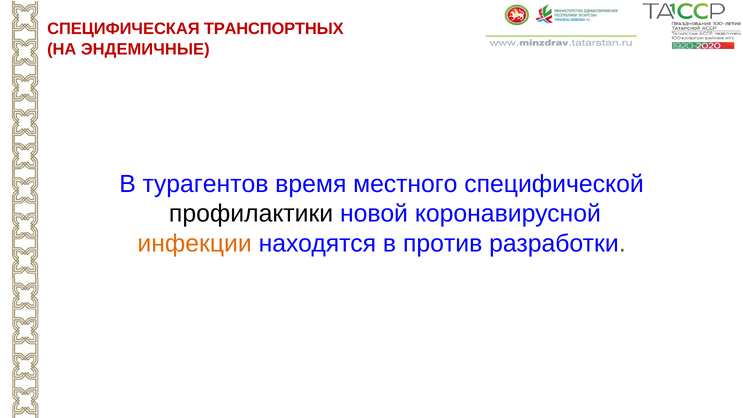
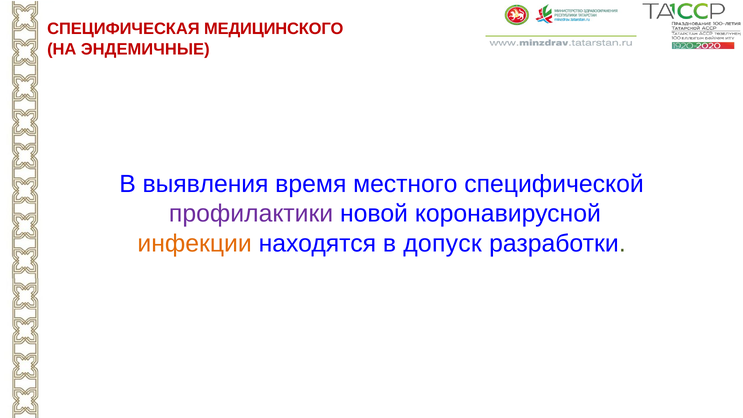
ТРАНСПОРТНЫХ: ТРАНСПОРТНЫХ -> МЕДИЦИНСКОГО (274, 29)
турагентов: турагентов -> выявления (206, 184)
профилактики colour: black -> purple (251, 214)
против: против -> допуск (443, 244)
